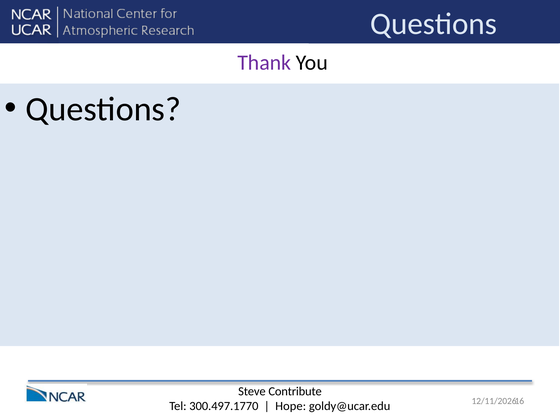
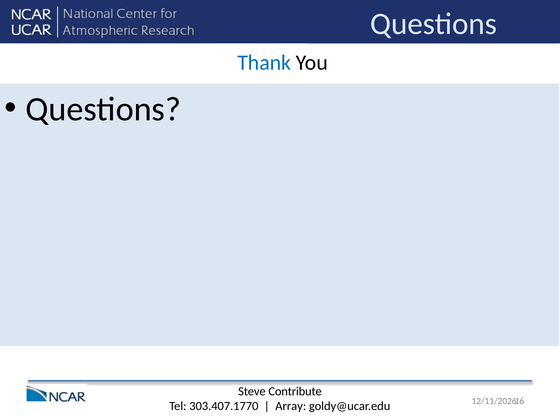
Thank colour: purple -> blue (264, 62)
300.497.1770: 300.497.1770 -> 303.407.1770 (224, 406)
Hope: Hope -> Array (291, 406)
